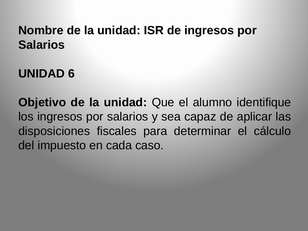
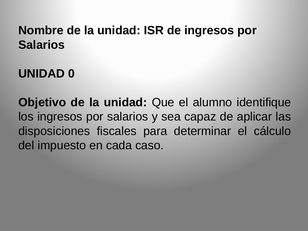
6: 6 -> 0 (71, 74)
